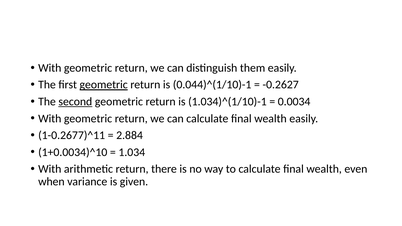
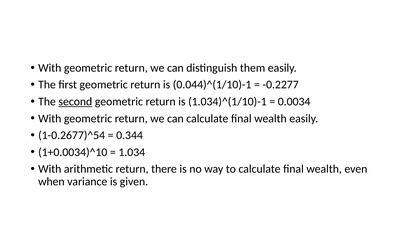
geometric underline: present -> none (104, 85)
-0.2627: -0.2627 -> -0.2277 (281, 85)
1-0.2677)^11: 1-0.2677)^11 -> 1-0.2677)^54 (72, 135)
2.884: 2.884 -> 0.344 (130, 135)
